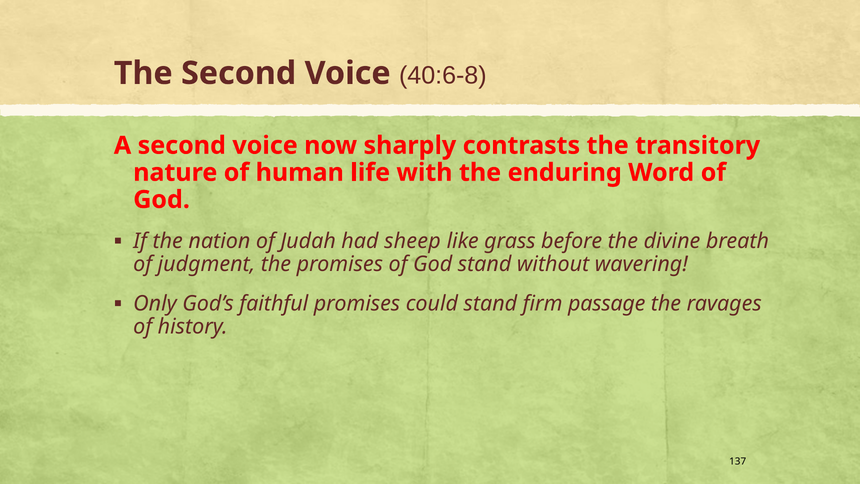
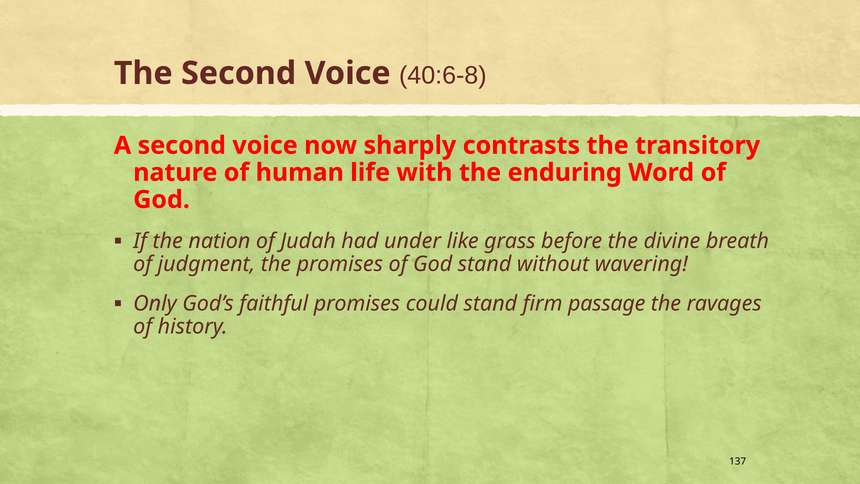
sheep: sheep -> under (413, 241)
